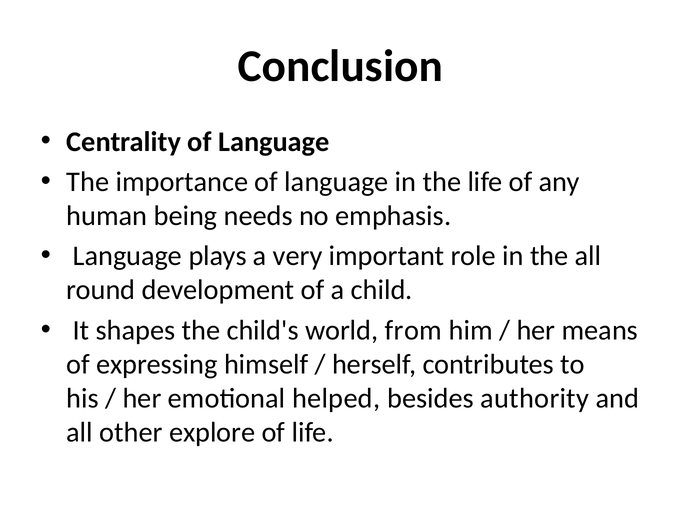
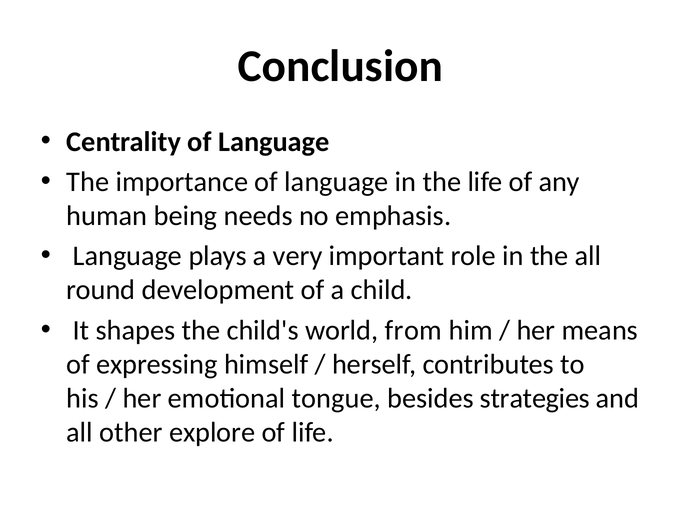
helped: helped -> tongue (336, 398)
authority: authority -> strategies (535, 398)
